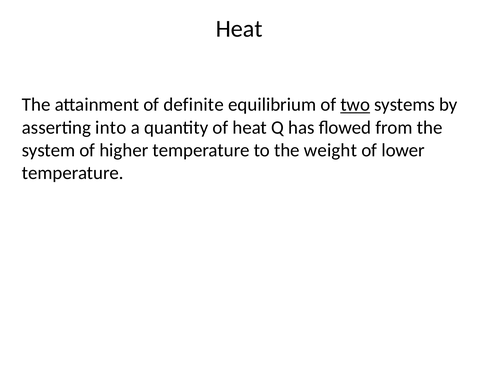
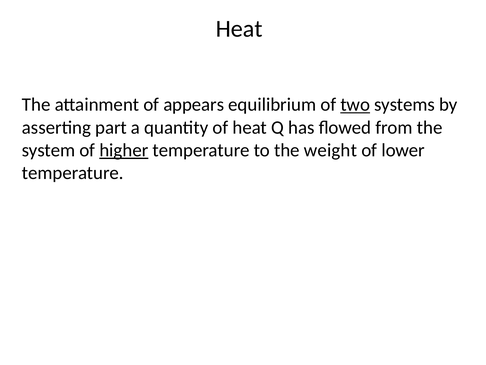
definite: definite -> appears (194, 105)
into: into -> part (111, 127)
higher underline: none -> present (124, 150)
